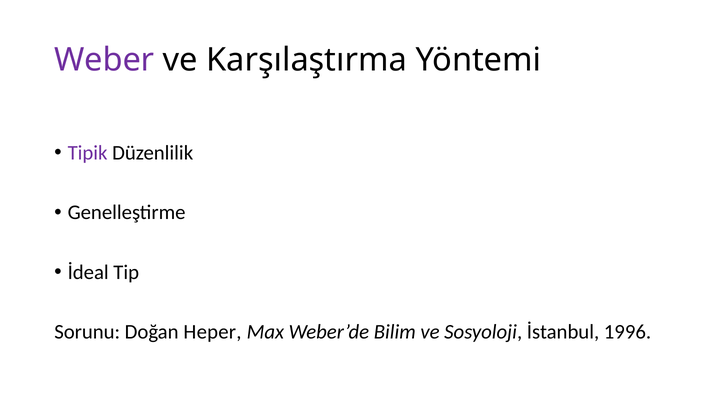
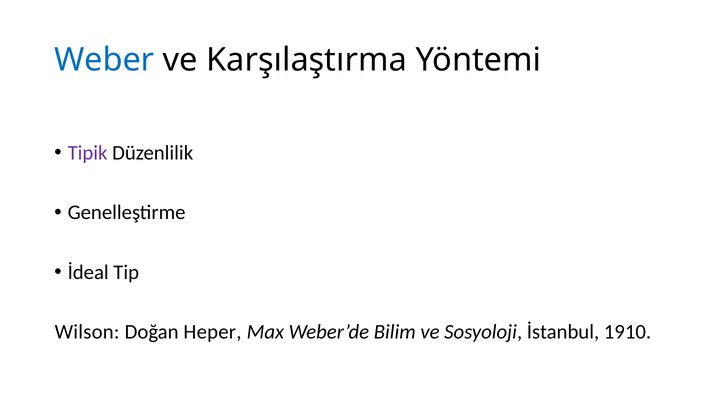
Weber colour: purple -> blue (104, 60)
Sorunu: Sorunu -> Wilson (87, 331)
1996: 1996 -> 1910 (627, 331)
